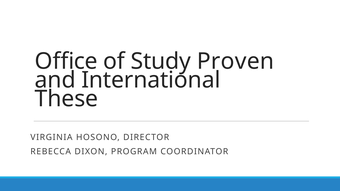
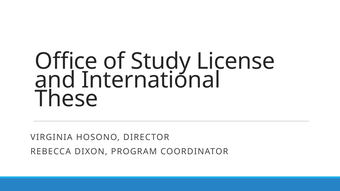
Proven: Proven -> License (236, 61)
